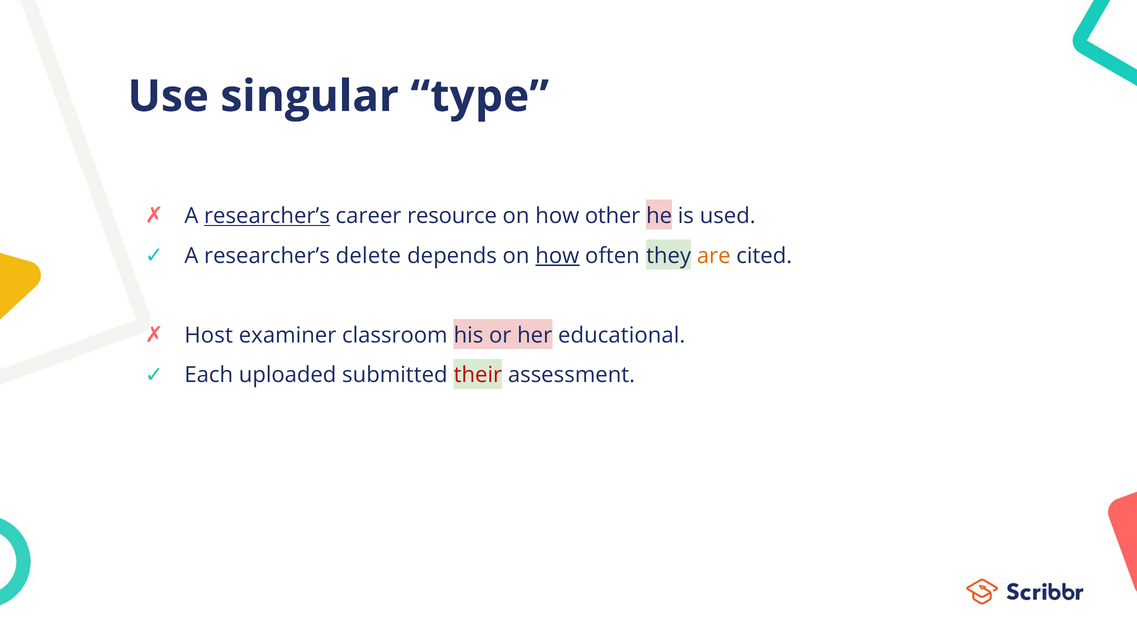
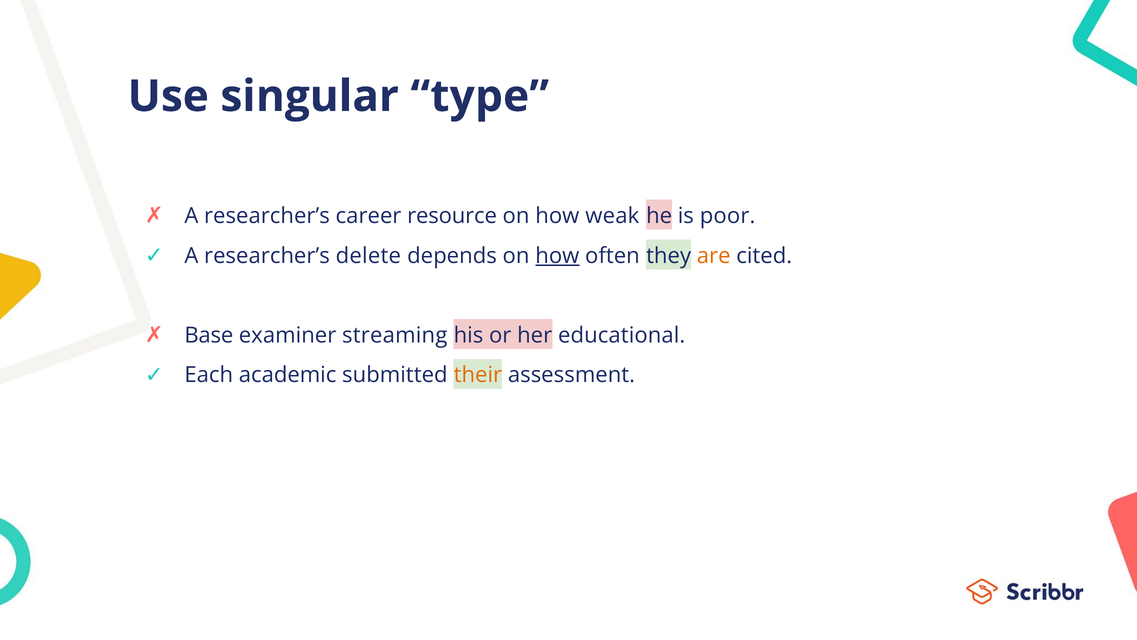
researcher’s underline: present -> none (267, 216)
other: other -> weak (612, 216)
used: used -> poor (728, 216)
Host: Host -> Base (209, 335)
classroom: classroom -> streaming (395, 335)
uploaded: uploaded -> academic (288, 375)
their colour: red -> orange (478, 375)
